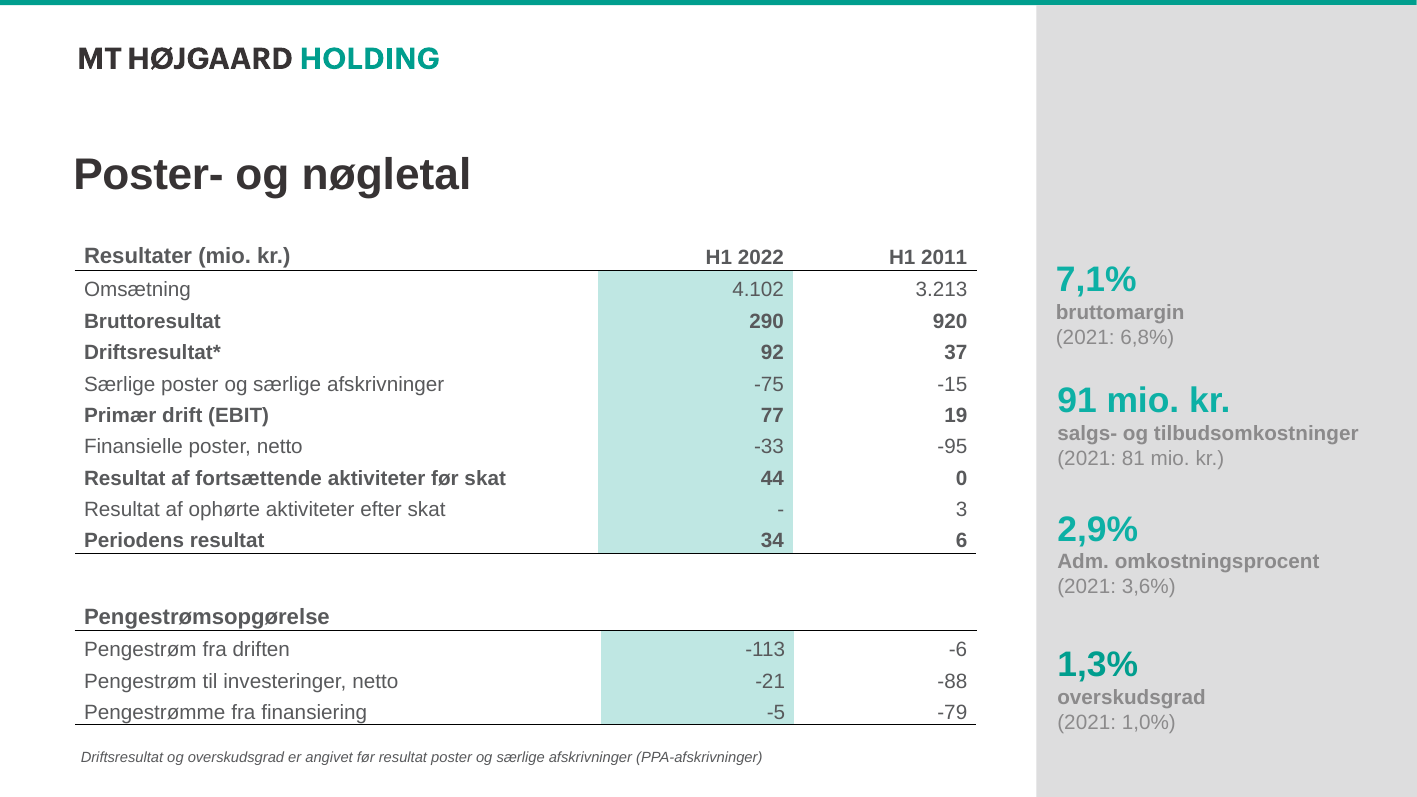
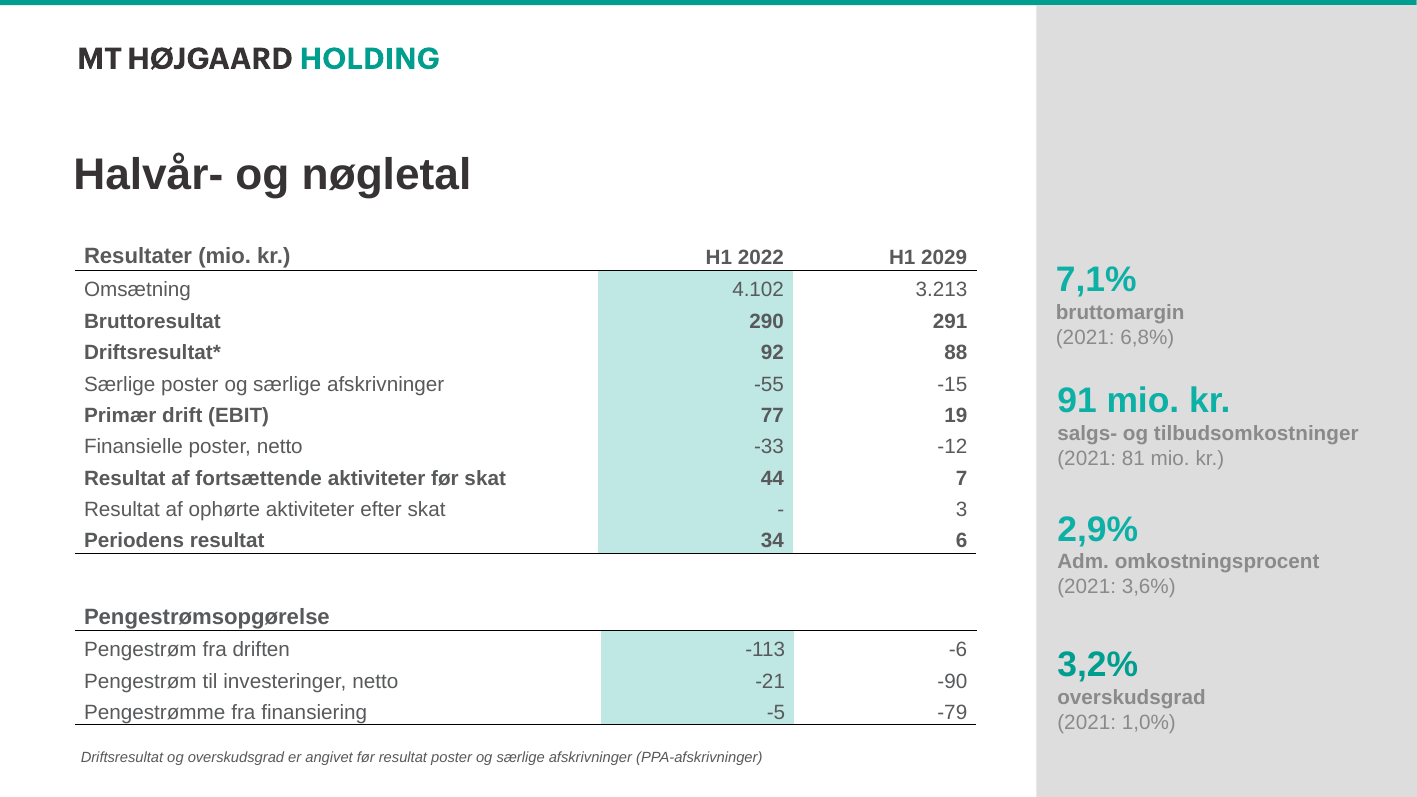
Poster-: Poster- -> Halvår- (148, 175)
2011: 2011 -> 2029 (944, 257)
920: 920 -> 291 (950, 321)
37: 37 -> 88 (956, 353)
-75: -75 -> -55 (769, 384)
-95: -95 -> -12 (952, 447)
0: 0 -> 7 (962, 478)
1,3%: 1,3% -> 3,2% (1098, 665)
-88: -88 -> -90 (952, 681)
